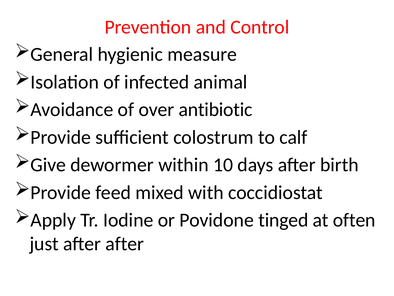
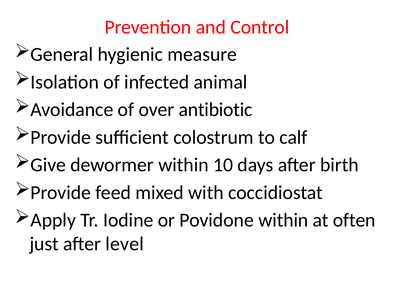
Povidone tinged: tinged -> within (283, 220)
after after: after -> level (125, 243)
